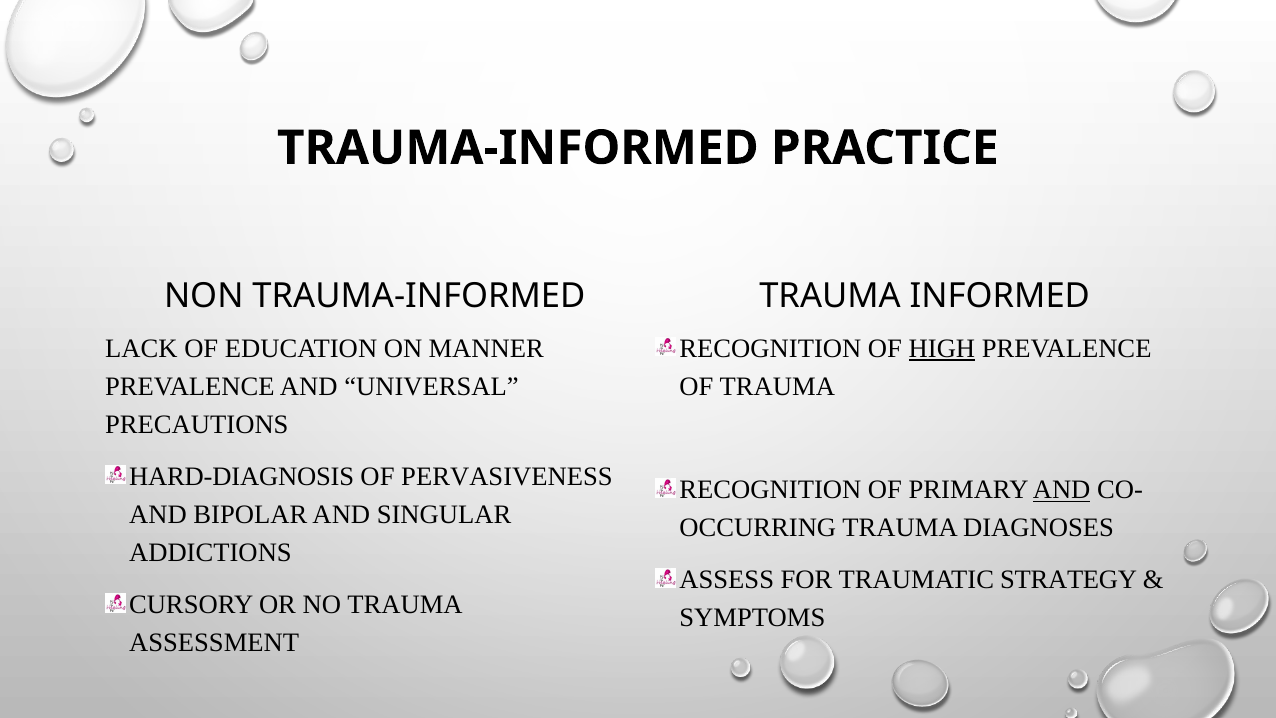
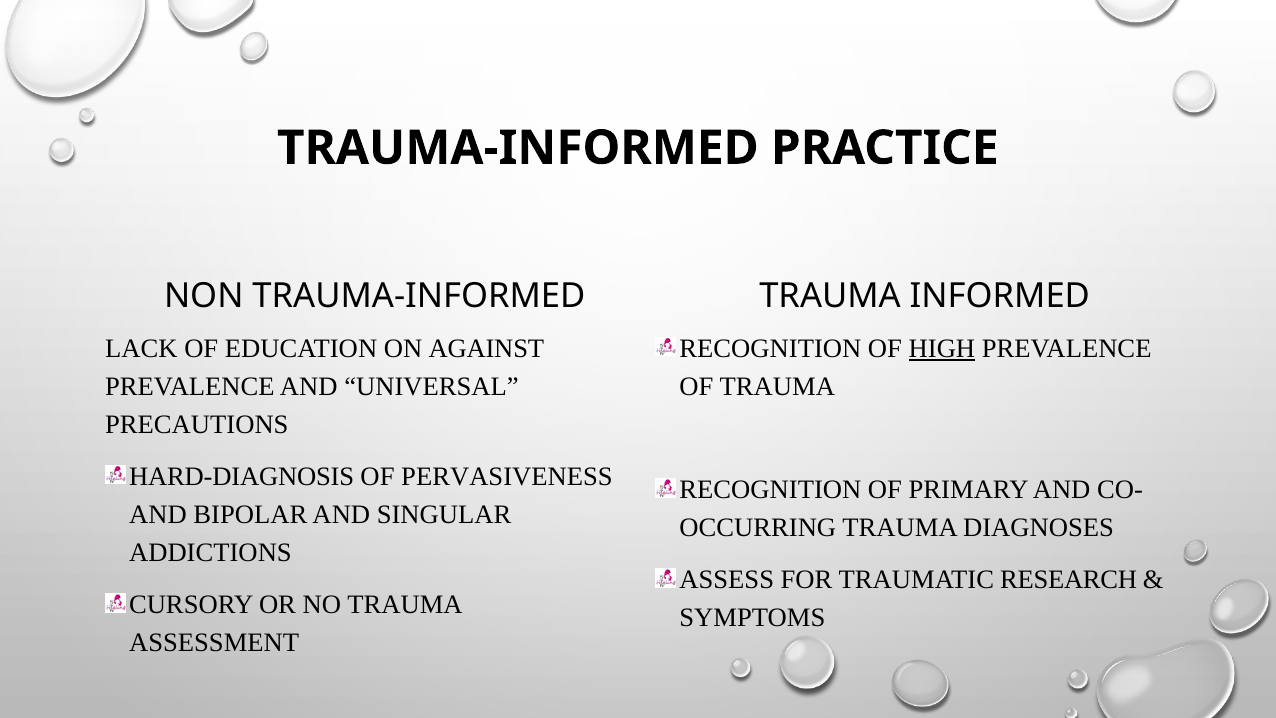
MANNER: MANNER -> AGAINST (486, 348)
AND underline: present -> none (1062, 490)
STRATEGY: STRATEGY -> RESEARCH (1069, 580)
